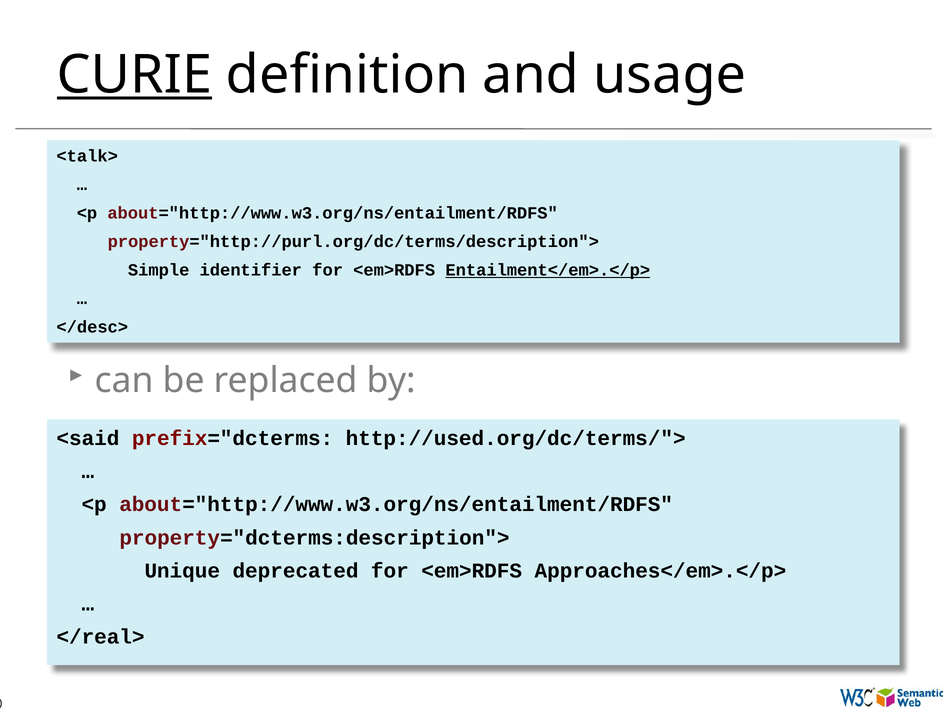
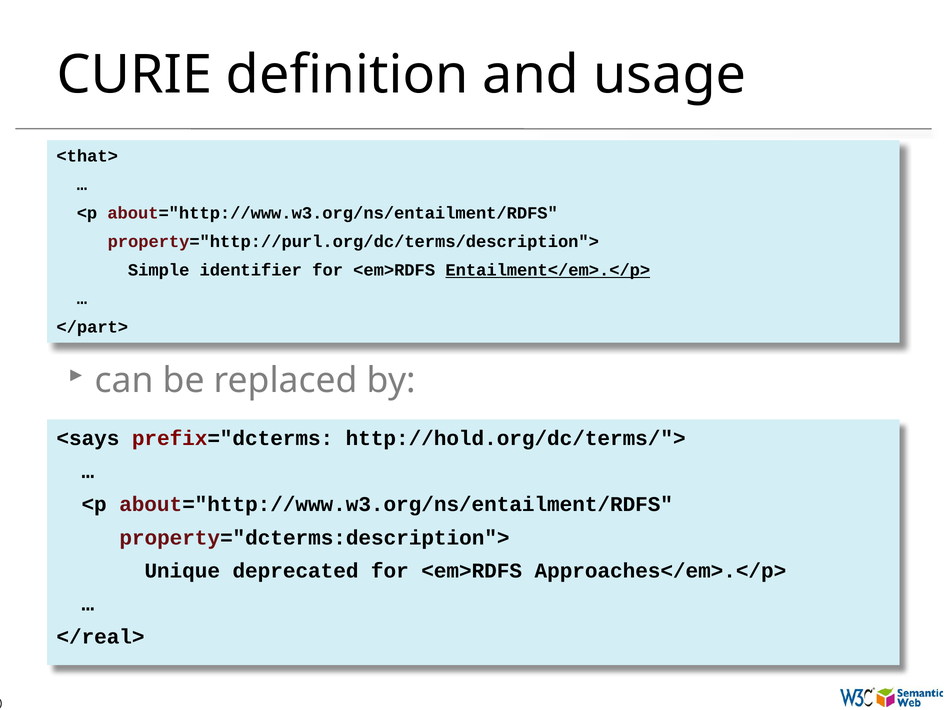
CURIE underline: present -> none (134, 75)
<talk>: <talk> -> <that> (87, 156)
</desc>: </desc> -> </part> (92, 327)
<said: <said -> <says (88, 438)
http://used.org/dc/terms/">: http://used.org/dc/terms/"> -> http://hold.org/dc/terms/"> (516, 438)
